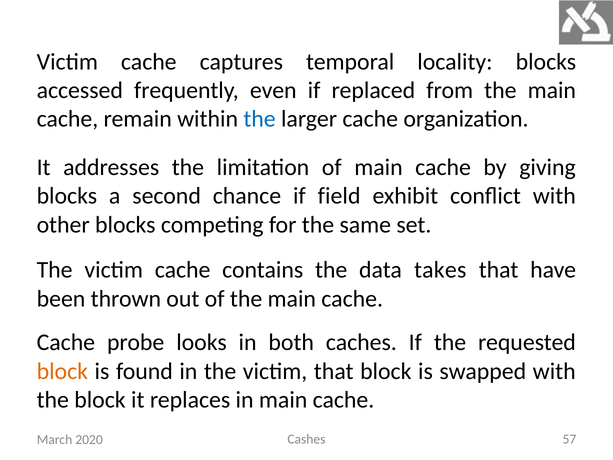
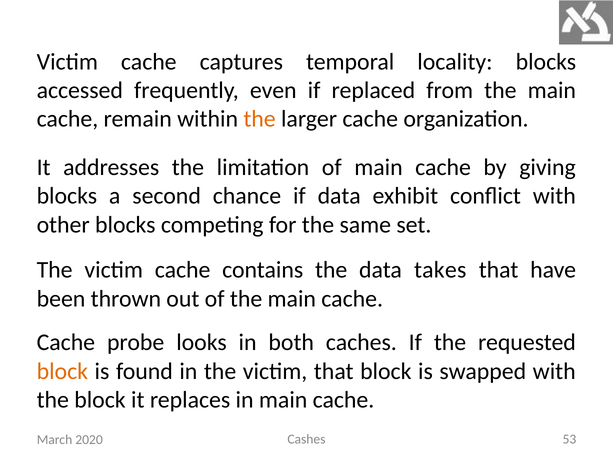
the colour: blue -> orange (260, 119)
if field: field -> data (339, 196)
57: 57 -> 53 (569, 439)
